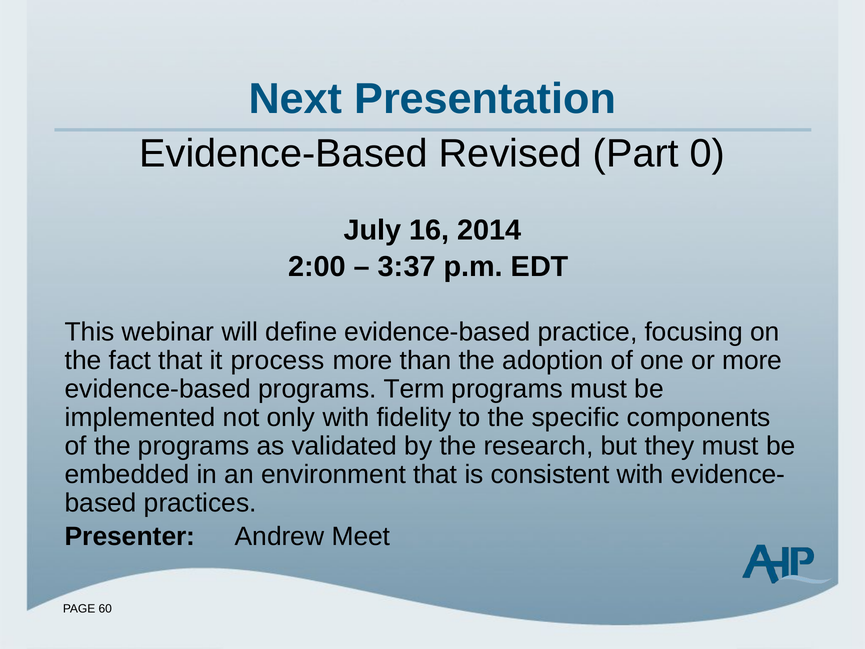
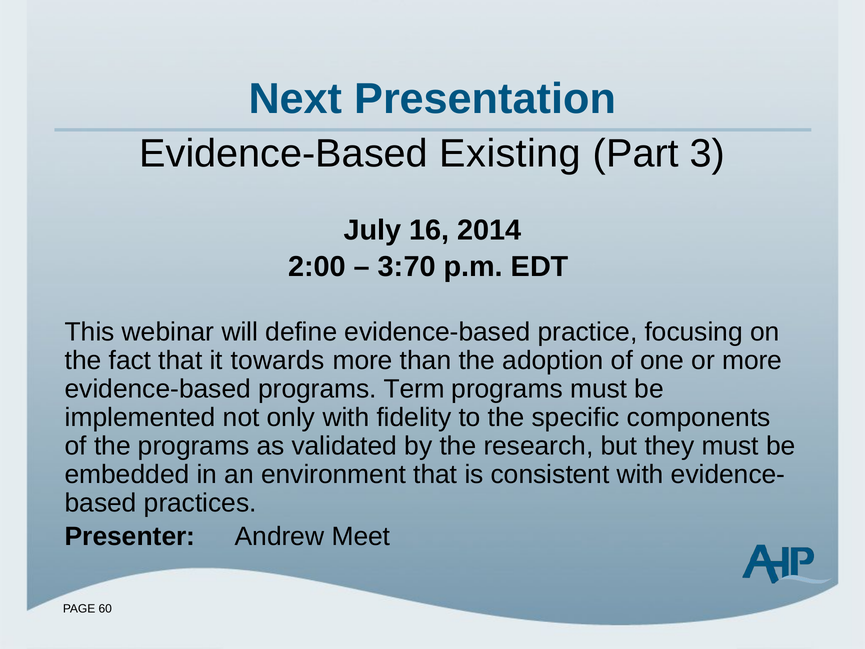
Revised: Revised -> Existing (510, 153)
0: 0 -> 3 (707, 153)
3:37: 3:37 -> 3:70 (407, 267)
process: process -> towards (278, 360)
